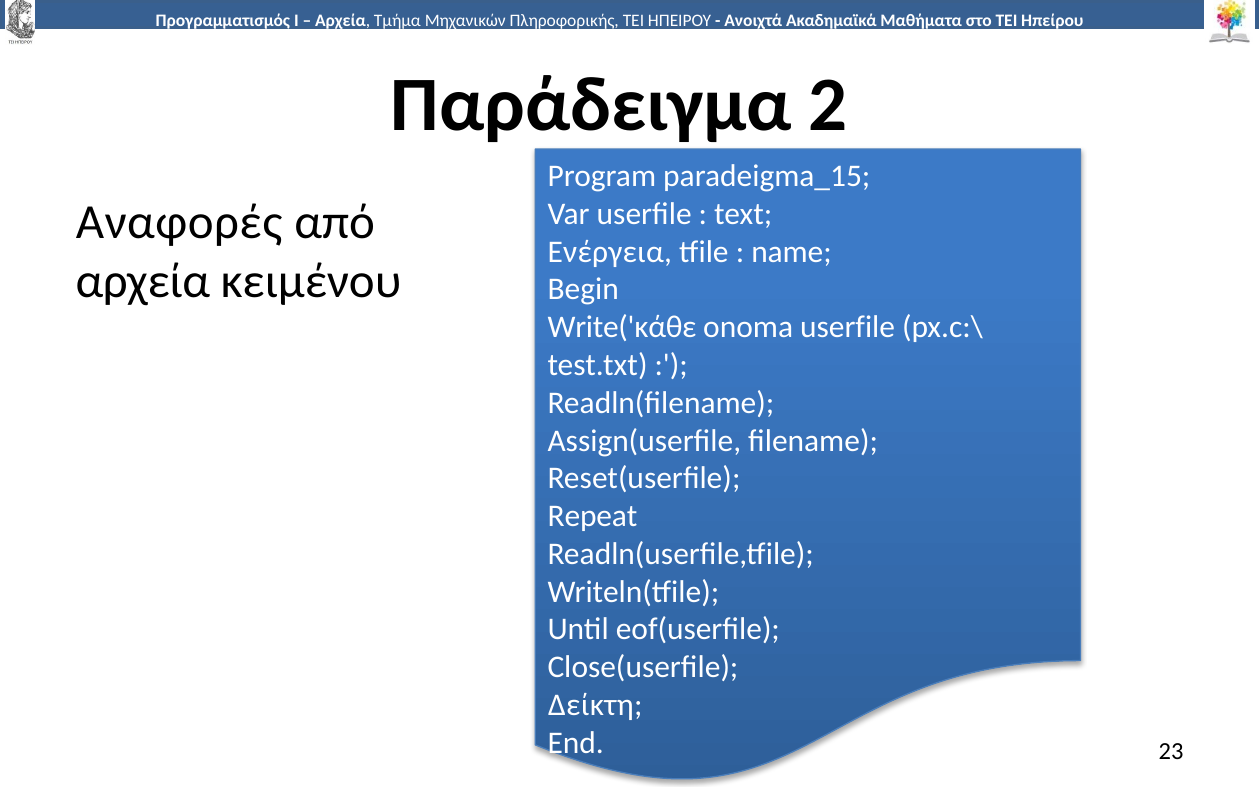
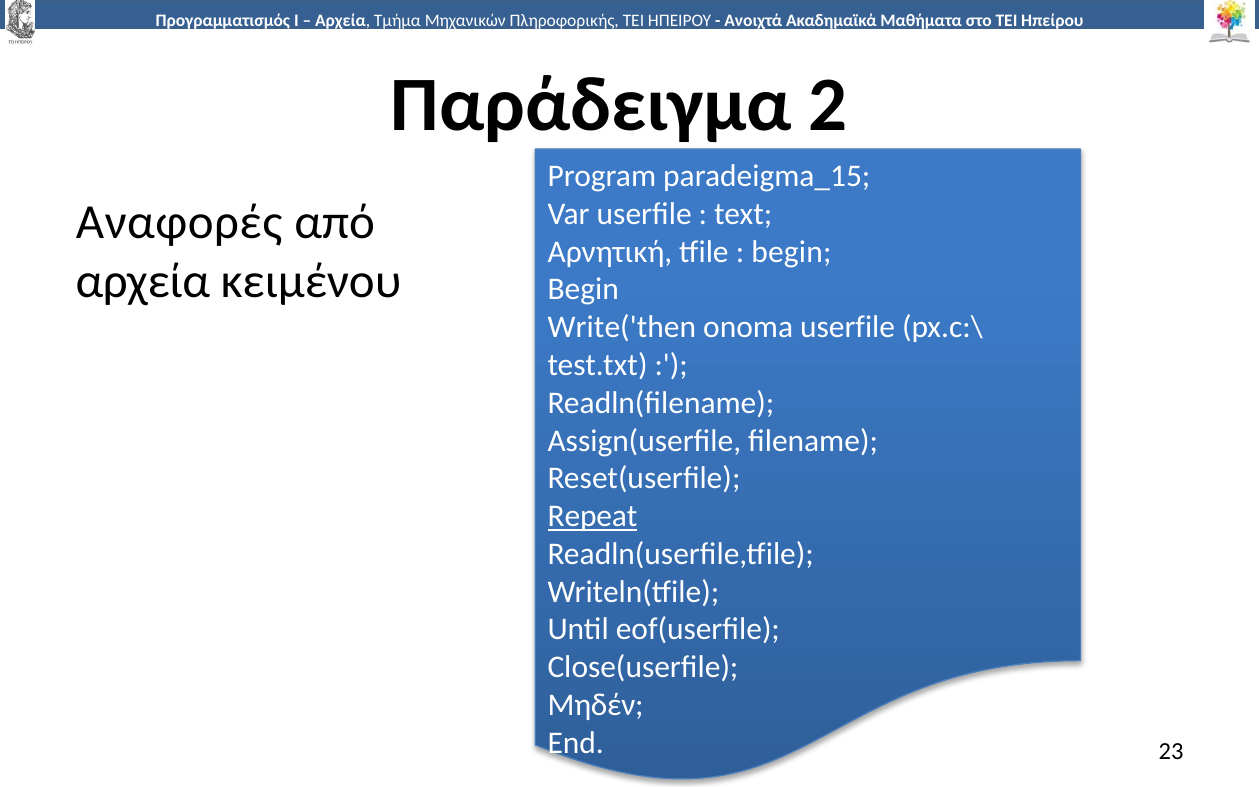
Ενέργεια: Ενέργεια -> Αρνητική (610, 252)
name: name -> begin (791, 252)
Write('κάθε: Write('κάθε -> Write('then (622, 327)
Repeat underline: none -> present (592, 516)
Δείκτη: Δείκτη -> Μηδέν (596, 705)
